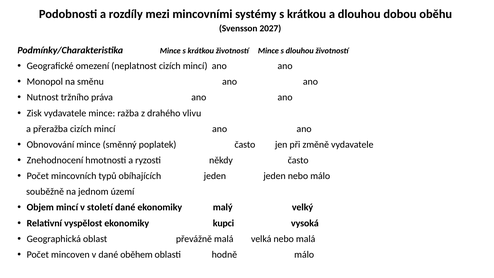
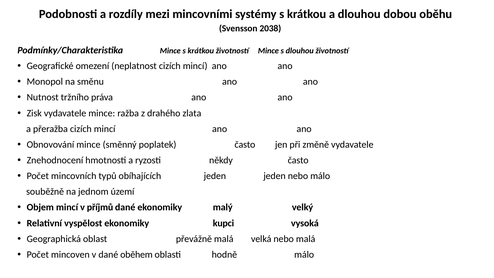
2027: 2027 -> 2038 (270, 28)
vlivu: vlivu -> zlata (192, 113)
století: století -> příjmů (100, 207)
